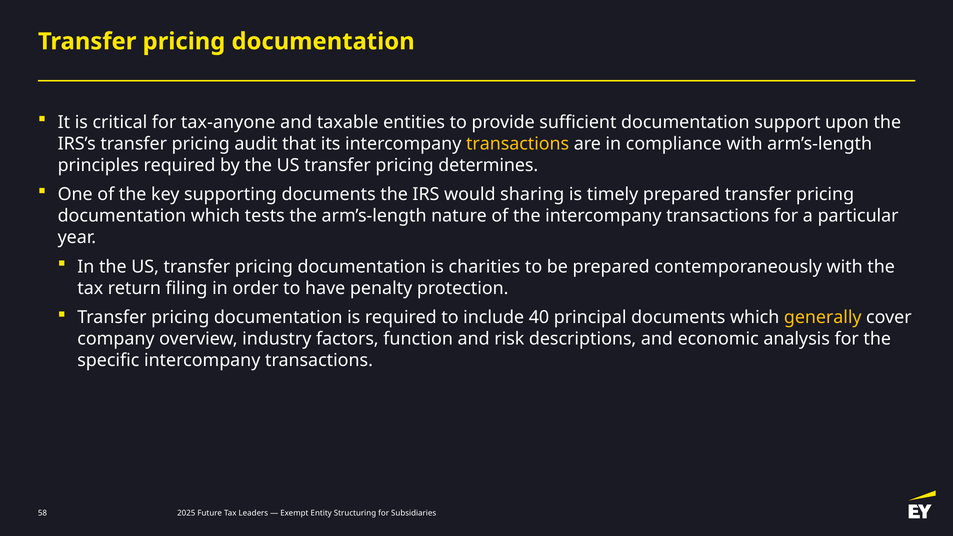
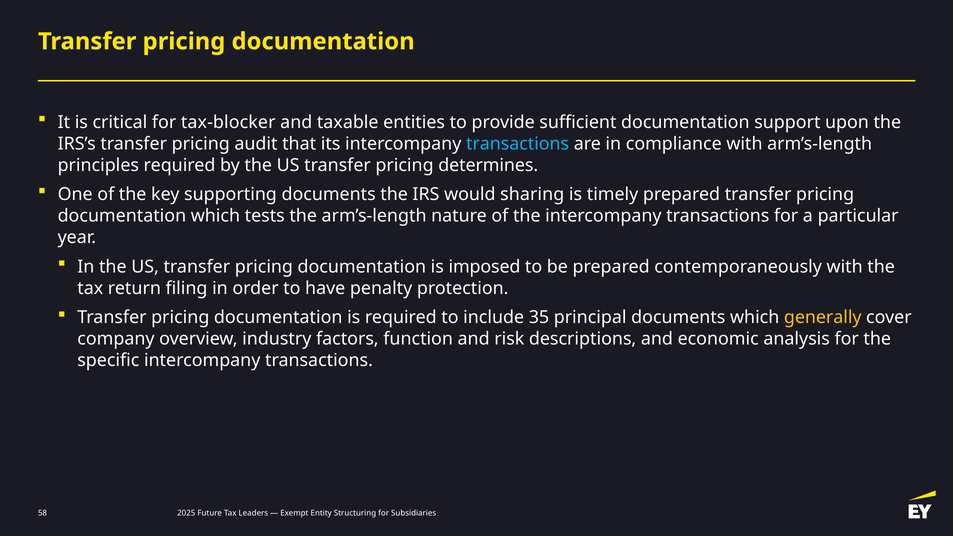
tax-anyone: tax-anyone -> tax-blocker (228, 122)
transactions colour: yellow -> light blue (518, 144)
charities: charities -> imposed (485, 267)
40: 40 -> 35 (539, 318)
